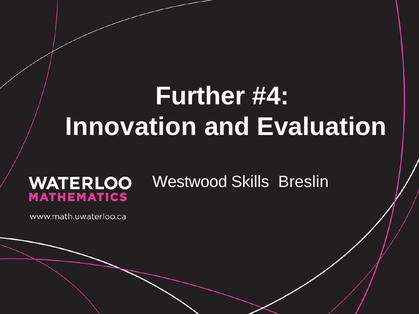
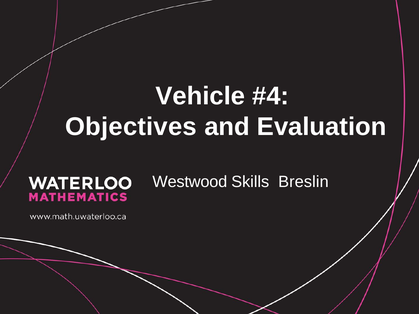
Further: Further -> Vehicle (200, 96)
Innovation: Innovation -> Objectives (131, 127)
